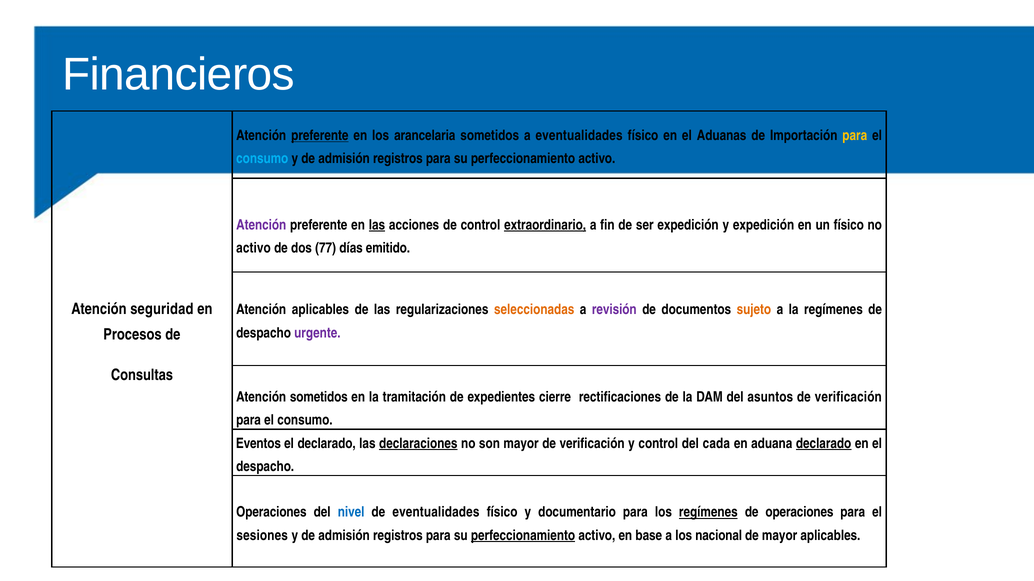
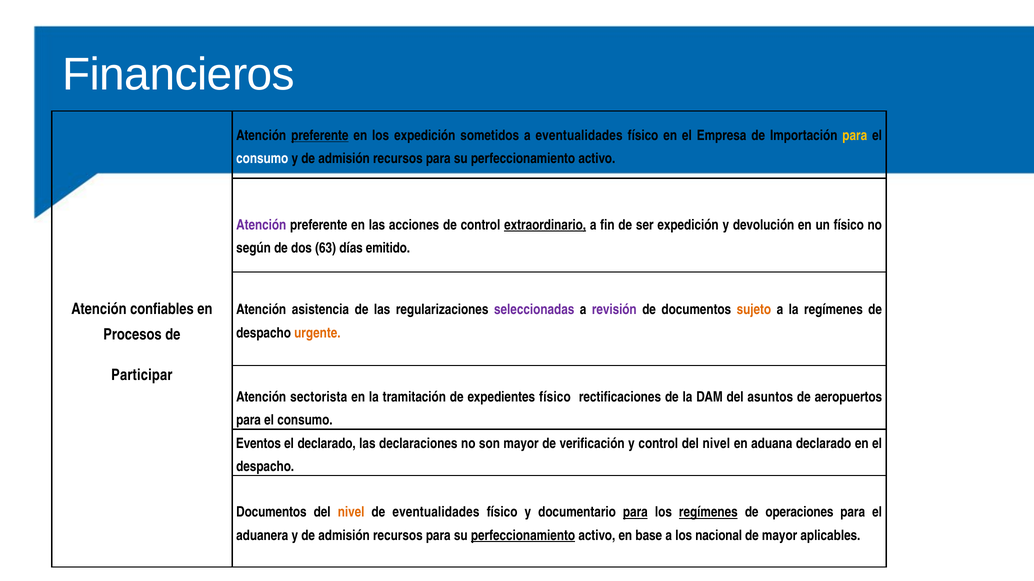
los arancelaria: arancelaria -> expedición (425, 136)
Aduanas: Aduanas -> Empresa (722, 136)
consumo colour: light blue -> white (262, 159)
registros: registros -> recursos (398, 159)
las underline: present -> none (377, 225)
y expedición: expedición -> devolución (764, 225)
activo: activo -> según (254, 248)
77: 77 -> 63 (326, 248)
seguridad: seguridad -> confiables (162, 309)
Atención aplicables: aplicables -> asistencia (320, 310)
seleccionadas colour: orange -> purple (534, 310)
urgente colour: purple -> orange (317, 333)
Consultas: Consultas -> Participar (142, 375)
Atención sometidos: sometidos -> sectorista (319, 397)
expedientes cierre: cierre -> físico (555, 397)
verificación: verificación -> aeropuertos (848, 397)
declaraciones underline: present -> none (418, 444)
control del cada: cada -> nivel (716, 444)
declarado underline: present -> none (824, 444)
Operaciones: Operaciones -> Documentos (271, 513)
nivel colour: blue -> orange (351, 513)
para underline: none -> present (635, 513)
sesiones: sesiones -> aduanera (262, 536)
registros: registros -> recursos (398, 536)
